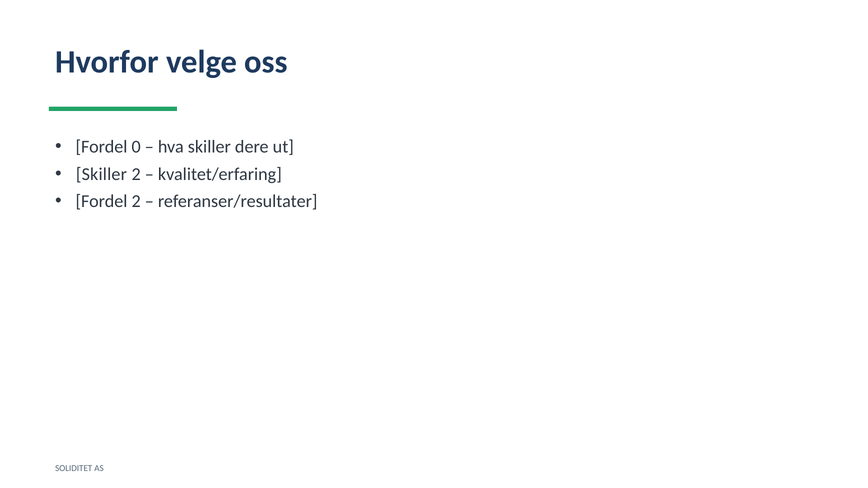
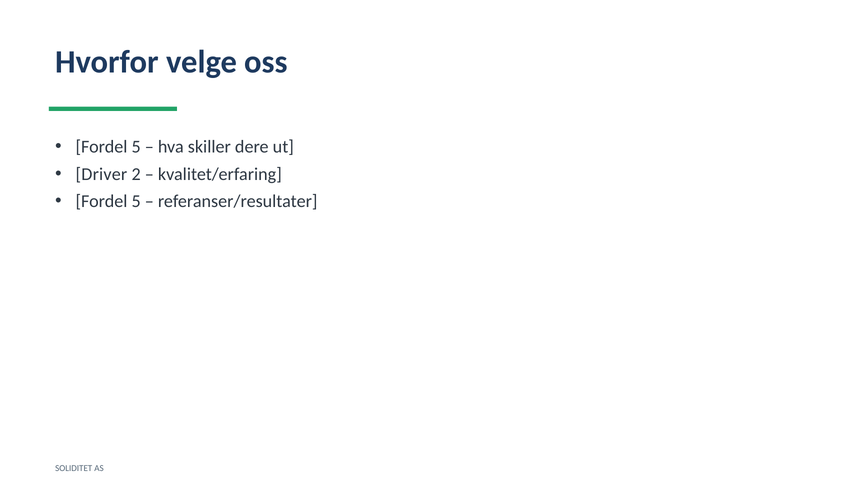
0: 0 -> 5 (136, 147)
Skiller: Skiller -> Driver (101, 174)
2: 2 -> 5 (136, 201)
